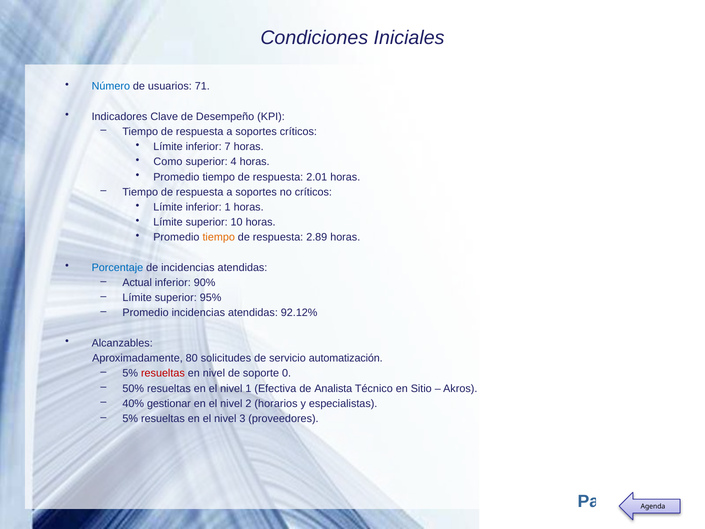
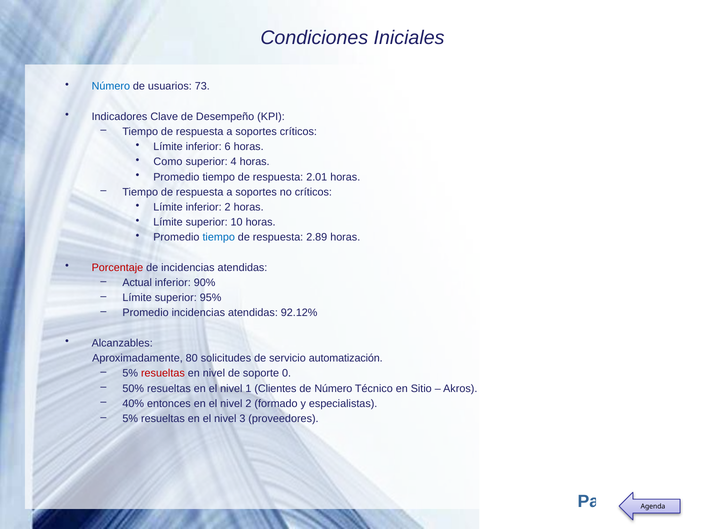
71: 71 -> 73 (202, 86)
7: 7 -> 6 (228, 147)
inferior 1: 1 -> 2 (228, 207)
tiempo colour: orange -> blue (219, 237)
Porcentaje colour: blue -> red (117, 267)
Efectiva: Efectiva -> Clientes (275, 388)
de Analista: Analista -> Número (333, 388)
gestionar: gestionar -> entonces (169, 403)
horarios: horarios -> formado (276, 403)
